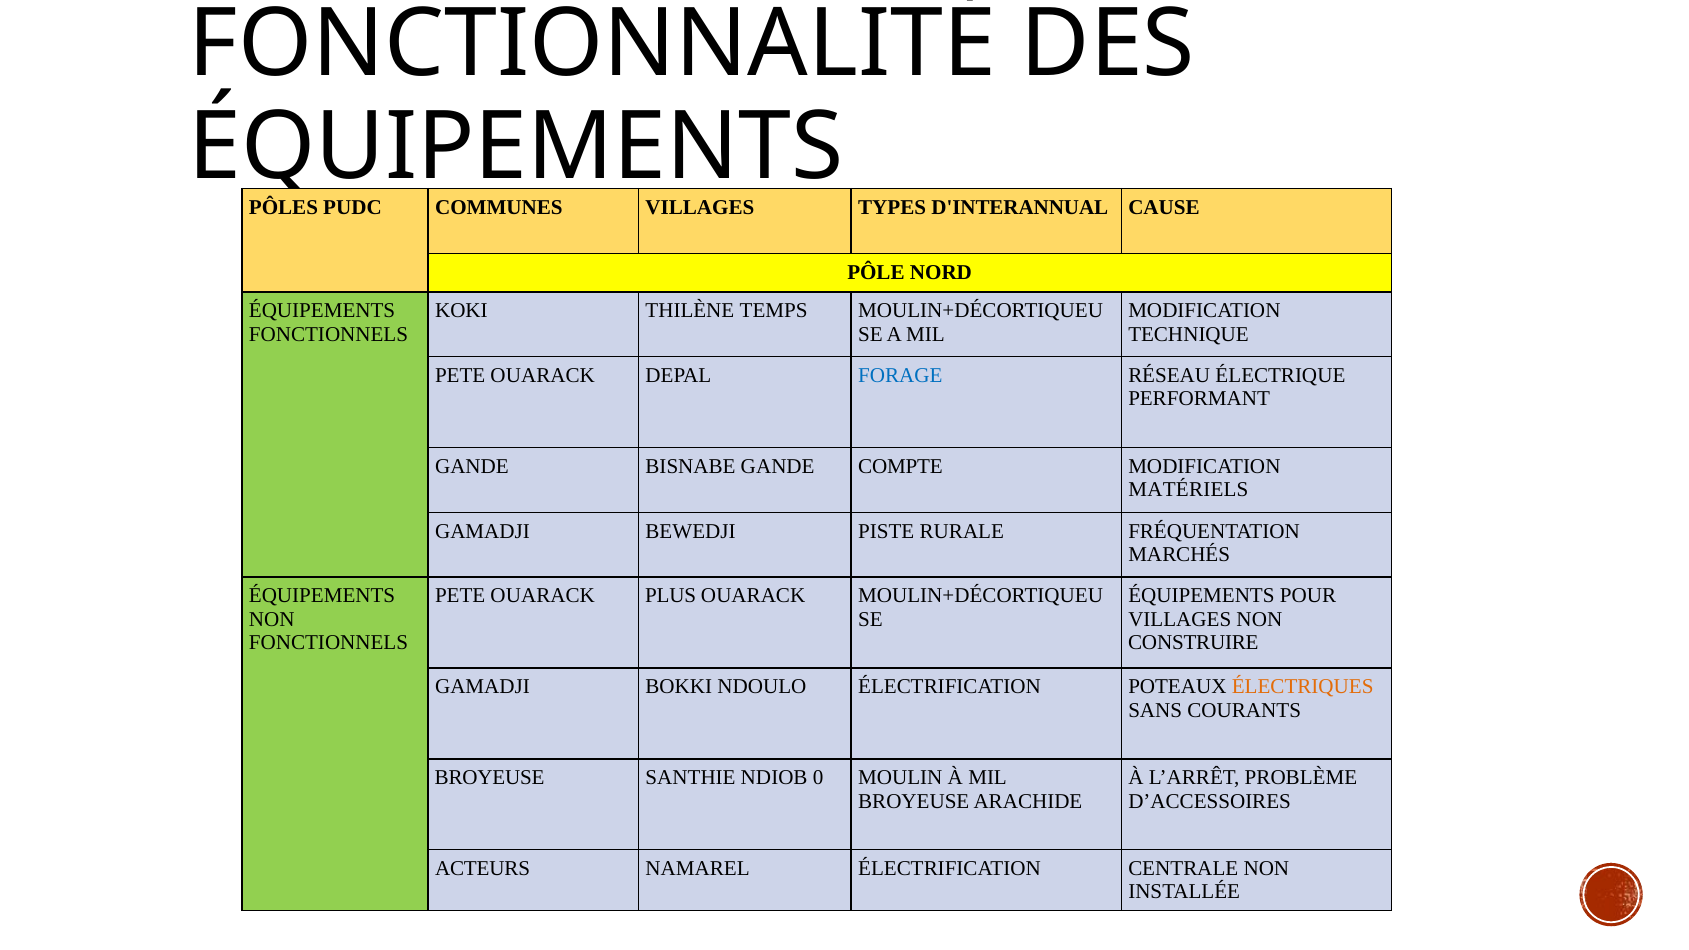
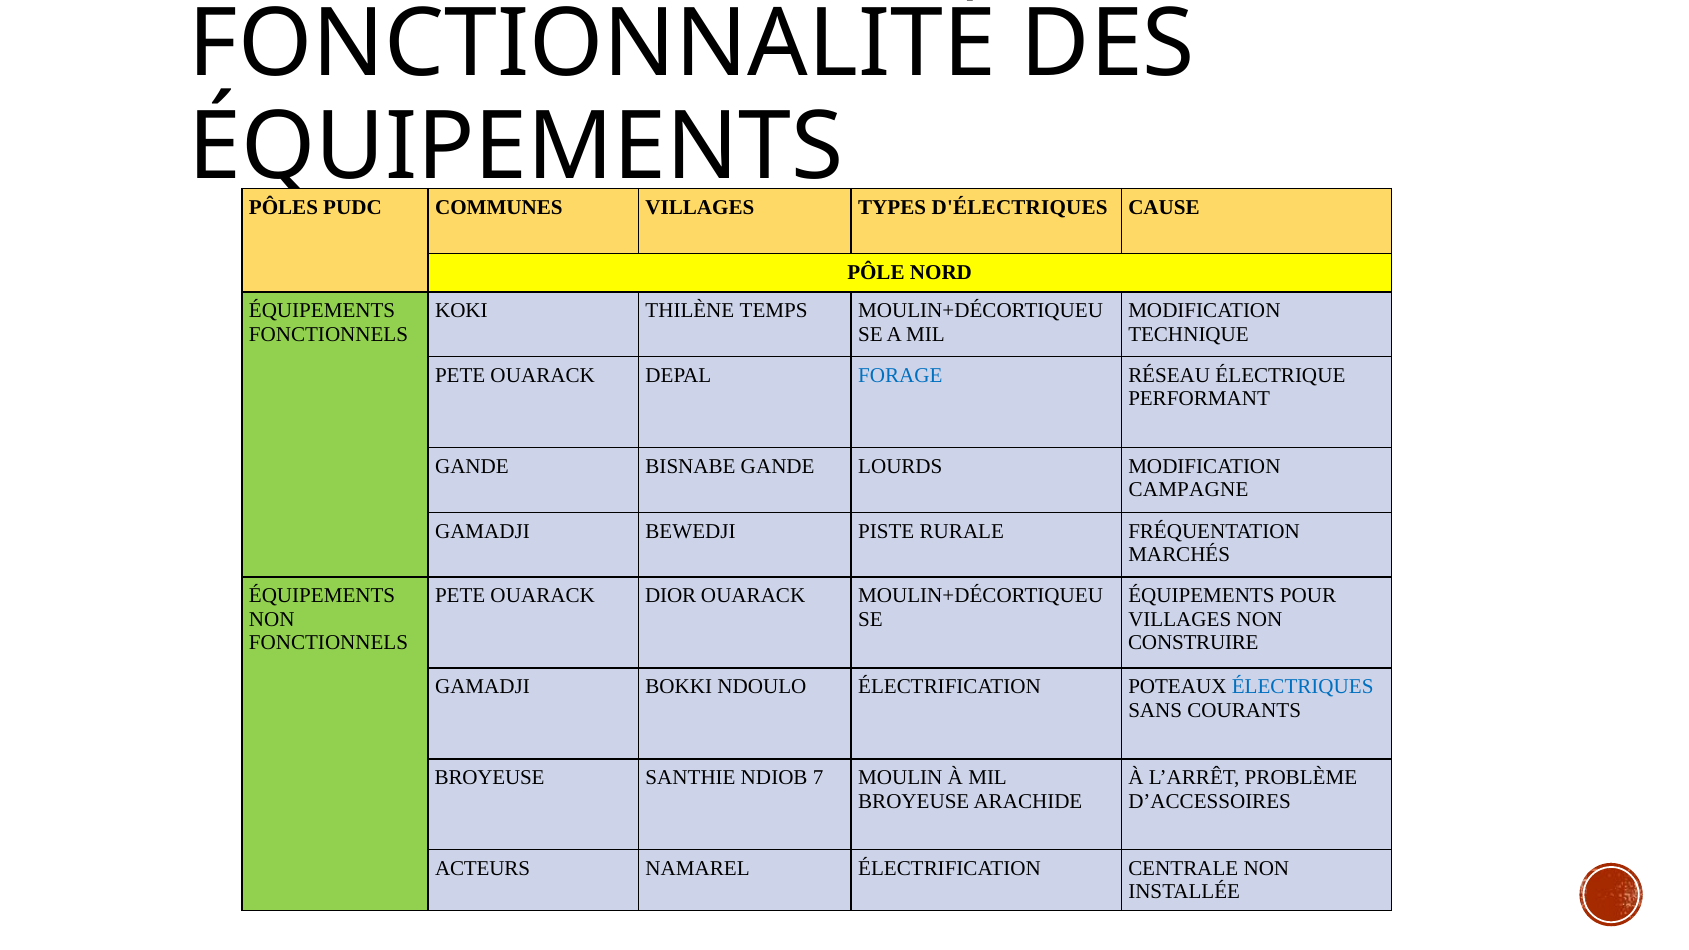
D'INTERANNUAL: D'INTERANNUAL -> D'ÉLECTRIQUES (1020, 207)
COMPTE: COMPTE -> LOURDS (900, 466)
MATÉRIELS: MATÉRIELS -> CAMPAGNE (1188, 490)
PLUS: PLUS -> DIOR (671, 596)
ÉLECTRIQUES colour: orange -> blue (1303, 687)
0: 0 -> 7 (818, 778)
